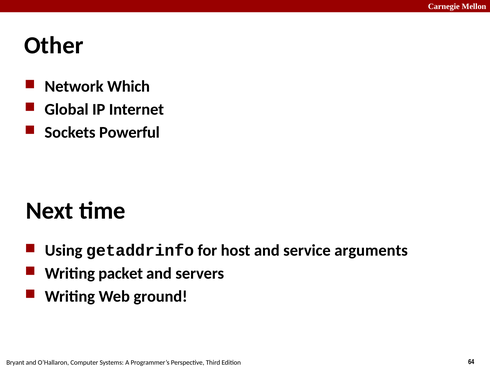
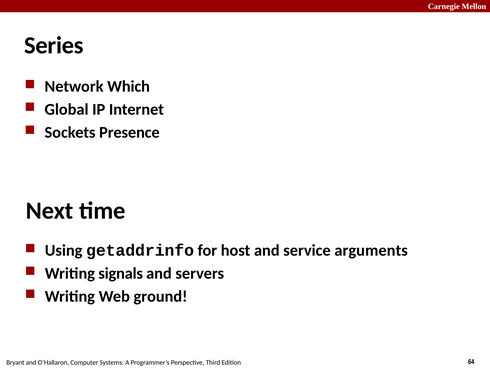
Other: Other -> Series (54, 45)
Powerful: Powerful -> Presence (129, 132)
packet: packet -> signals (121, 273)
